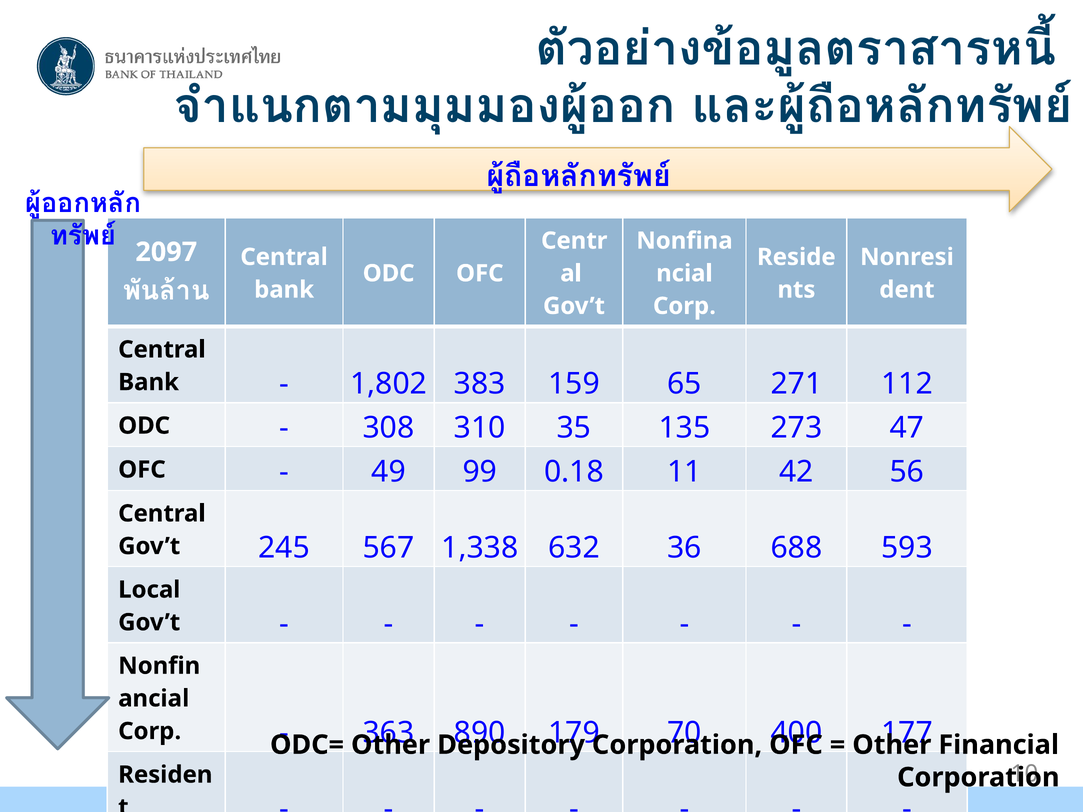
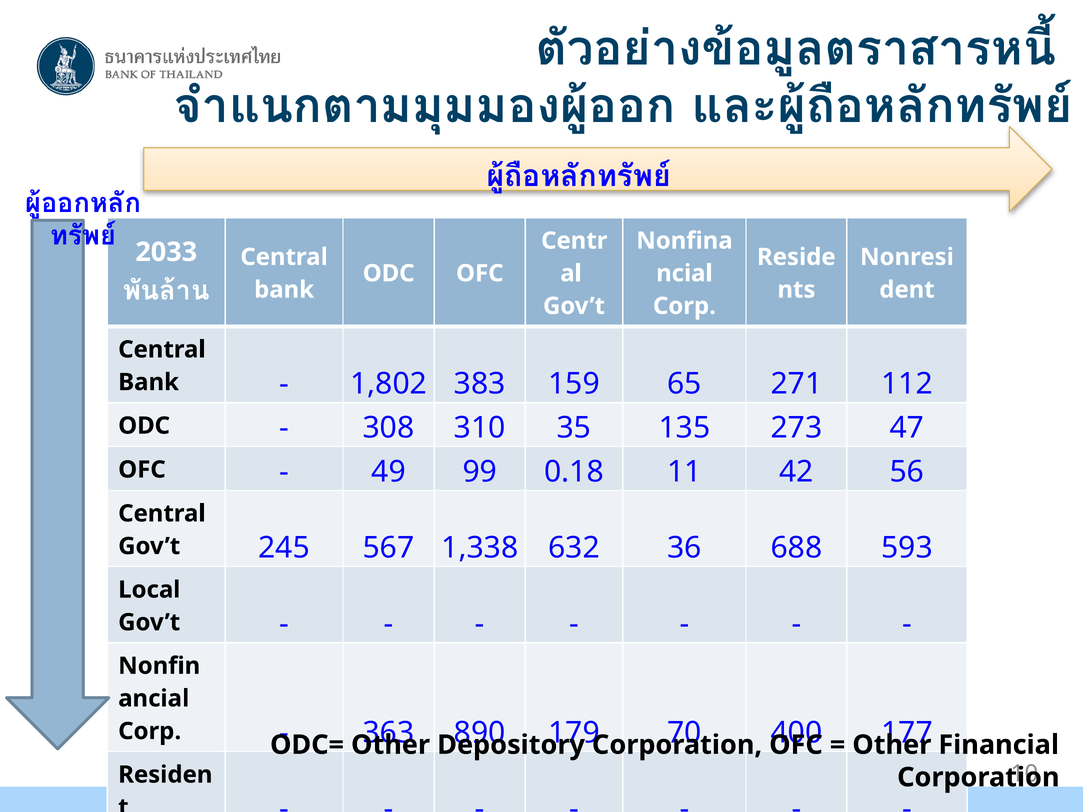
2097: 2097 -> 2033 (166, 252)
